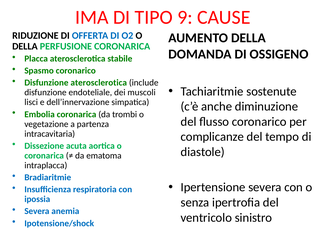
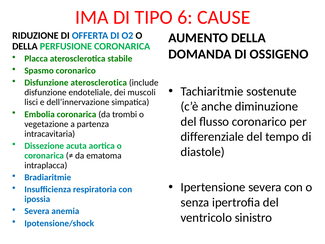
9: 9 -> 6 (185, 17)
complicanze: complicanze -> differenziale (212, 137)
